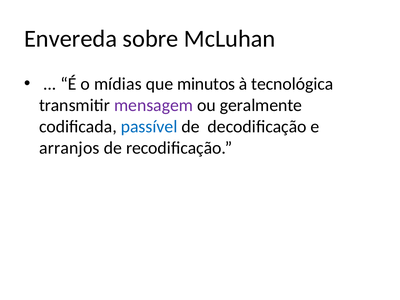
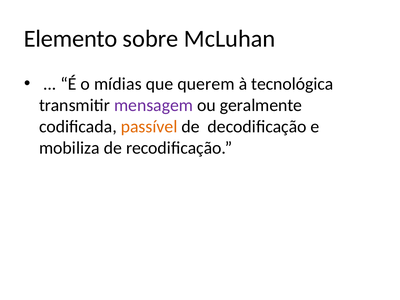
Envereda: Envereda -> Elemento (71, 39)
minutos: minutos -> querem (206, 84)
passível colour: blue -> orange (149, 127)
arranjos: arranjos -> mobiliza (69, 148)
